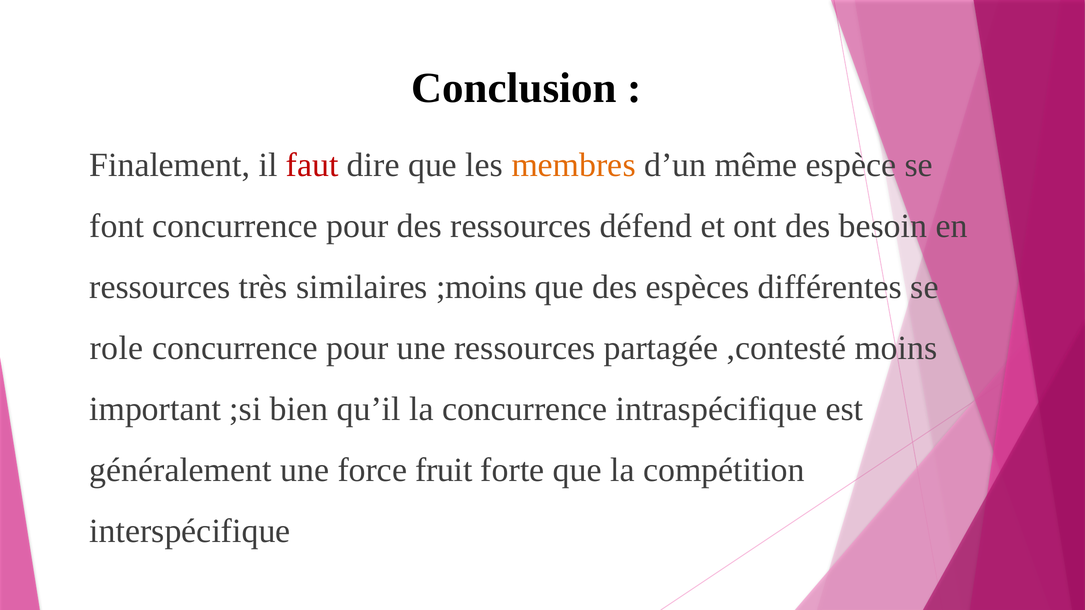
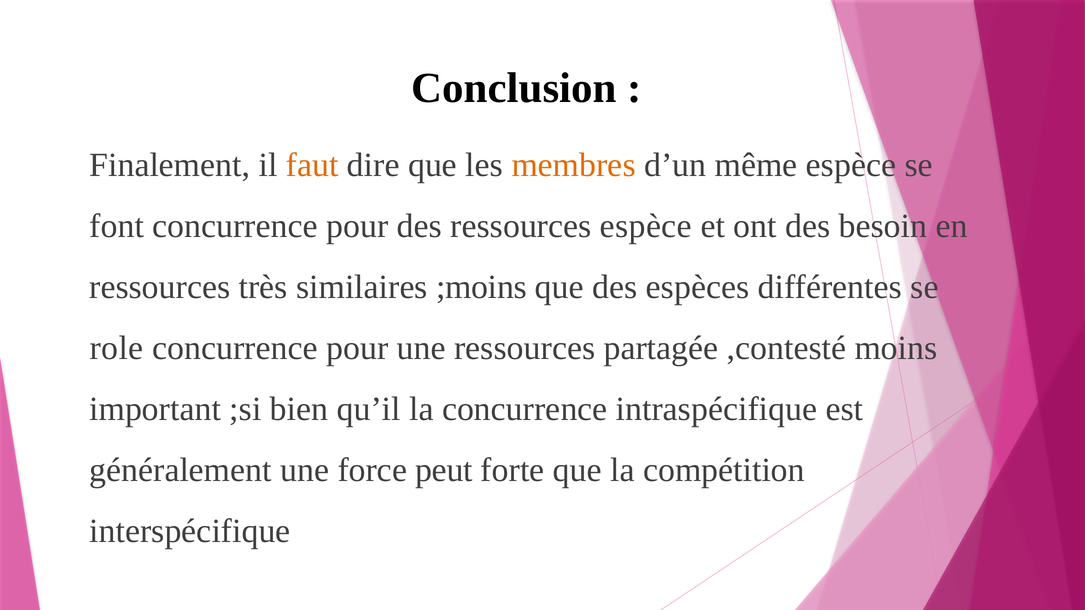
faut colour: red -> orange (312, 165)
ressources défend: défend -> espèce (646, 226)
fruit: fruit -> peut (444, 470)
